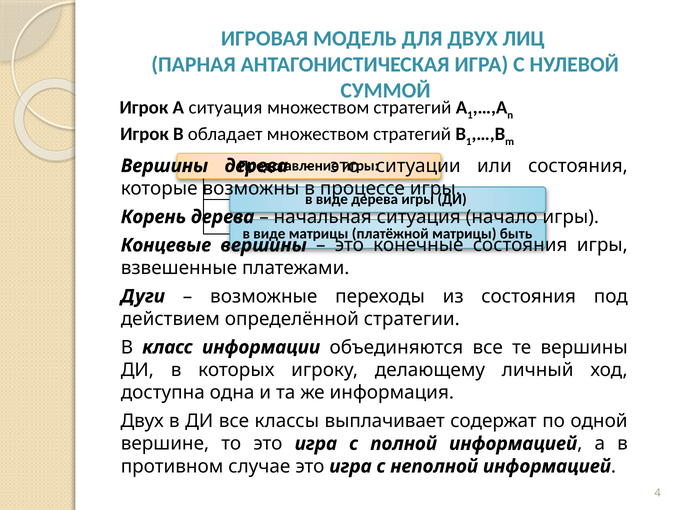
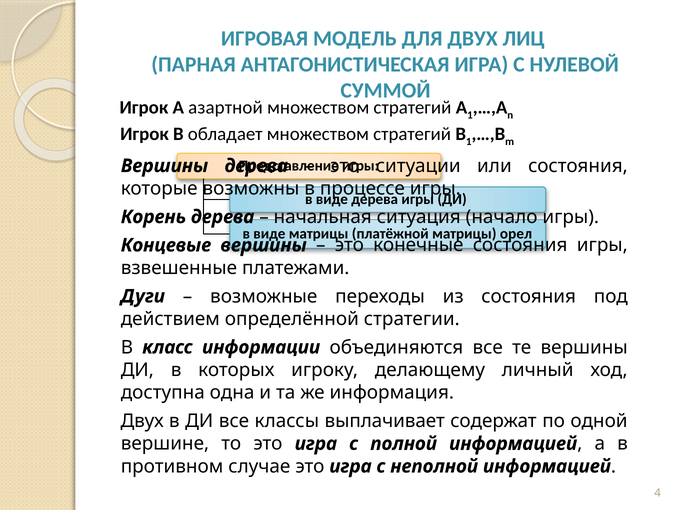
A ситуация: ситуация -> азартной (225, 108)
быть: быть -> орел (516, 234)
